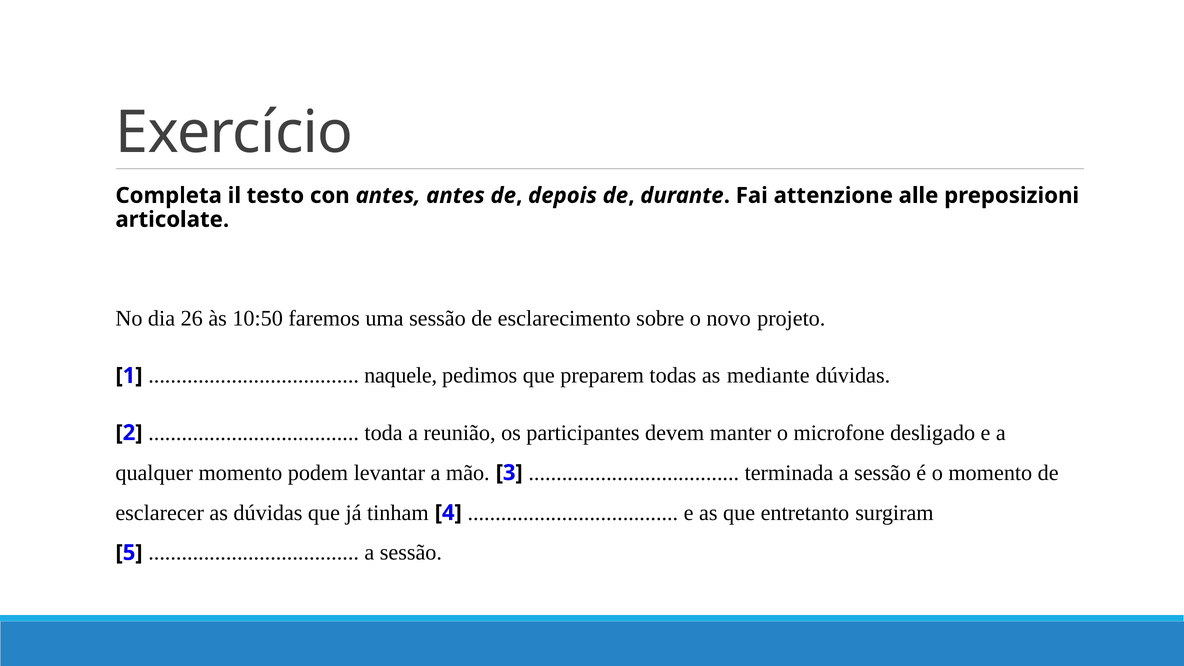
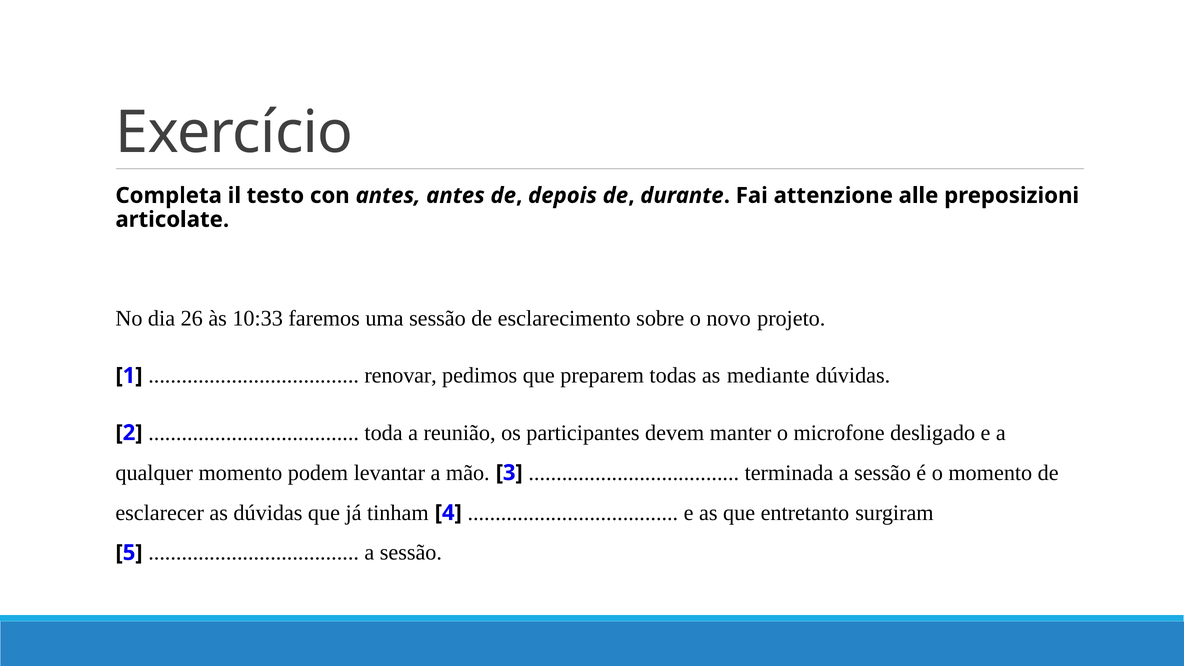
10:50: 10:50 -> 10:33 (258, 318)
naquele: naquele -> renovar (401, 376)
